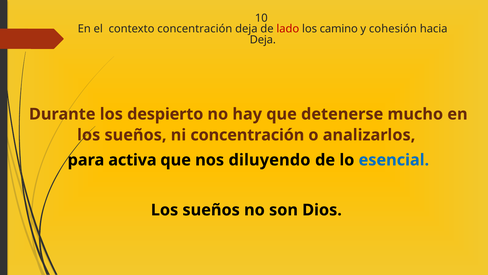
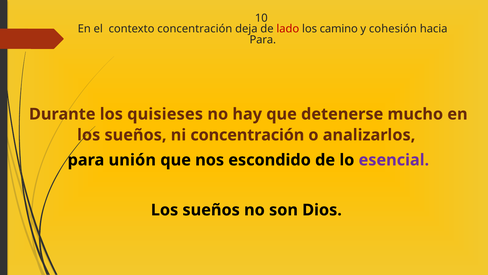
Deja: Deja -> Para (263, 40)
despierto: despierto -> quisieses (165, 114)
activa: activa -> unión (132, 160)
diluyendo: diluyendo -> escondido (270, 160)
esencial colour: blue -> purple (394, 160)
